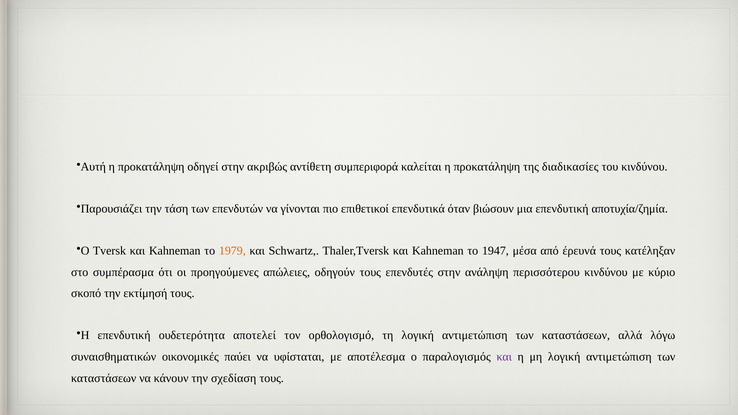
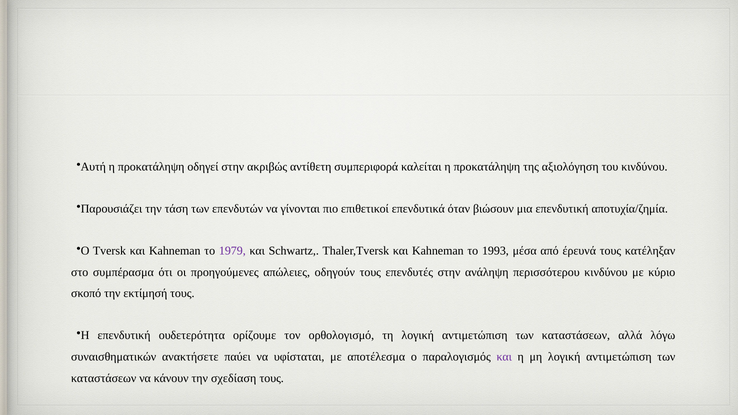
διαδικασίες: διαδικασίες -> αξιολόγηση (570, 167)
1979 colour: orange -> purple (232, 251)
1947: 1947 -> 1993 (495, 251)
αποτελεί: αποτελεί -> ορίζουμε (255, 335)
οικονομικές: οικονομικές -> ανακτήσετε (190, 357)
